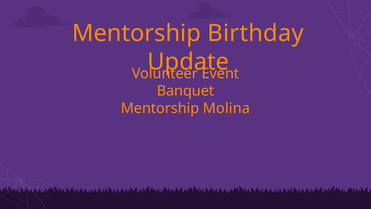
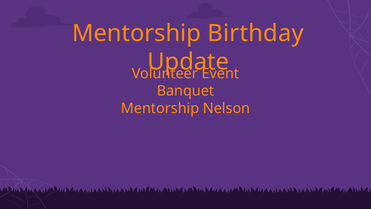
Molina: Molina -> Nelson (227, 108)
